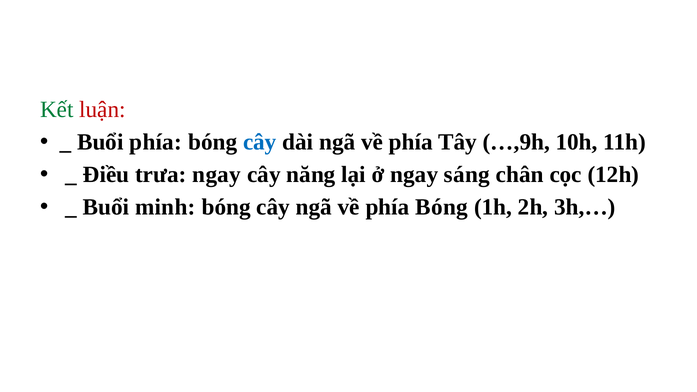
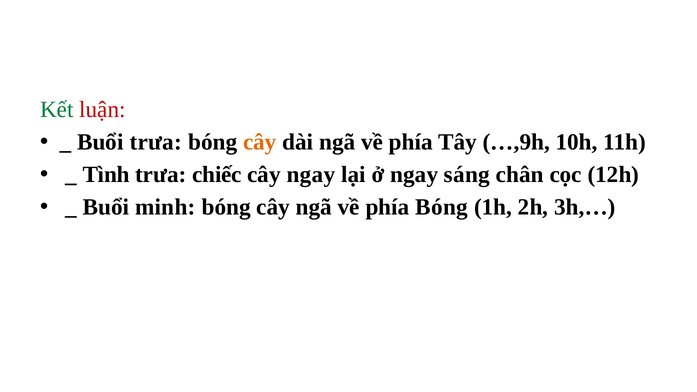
Buổi phía: phía -> trưa (156, 142)
cây colour: blue -> orange (260, 142)
Điều: Điều -> Tình (106, 175)
trưa ngay: ngay -> chiếc (217, 175)
cây năng: năng -> ngay (311, 175)
